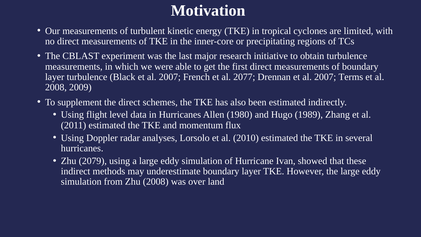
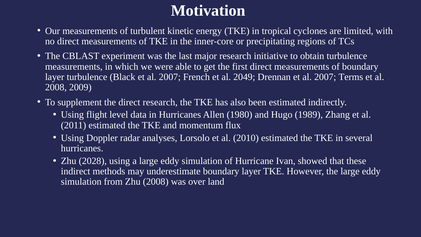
2077: 2077 -> 2049 (244, 77)
direct schemes: schemes -> research (160, 102)
2079: 2079 -> 2028 (93, 161)
